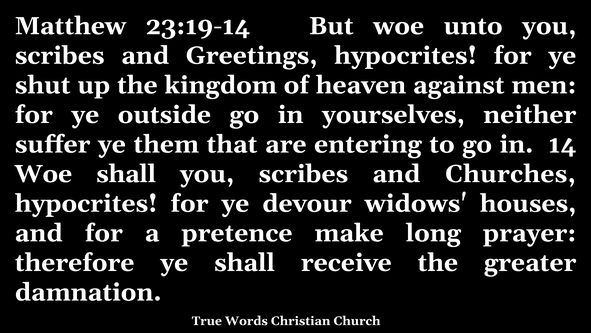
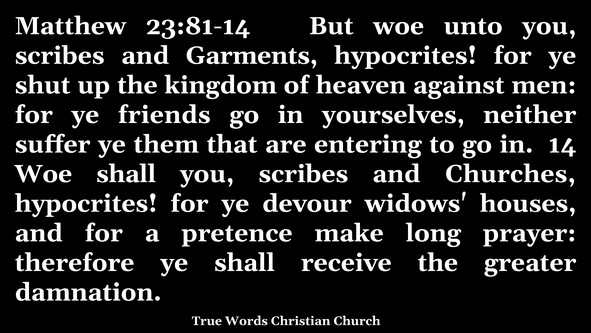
23:19-14: 23:19-14 -> 23:81-14 (198, 26)
Greetings: Greetings -> Garments (252, 56)
outside: outside -> friends (164, 115)
